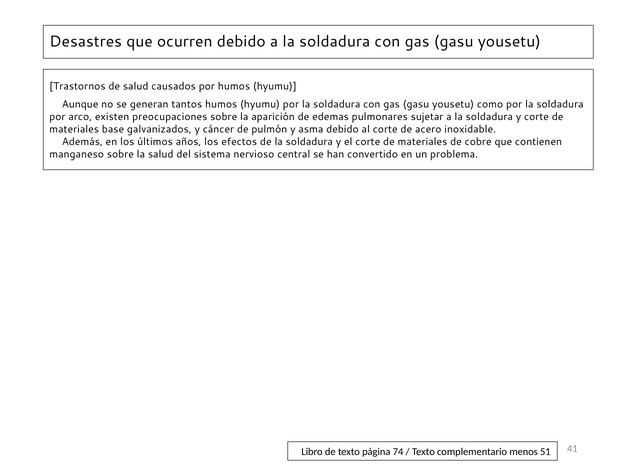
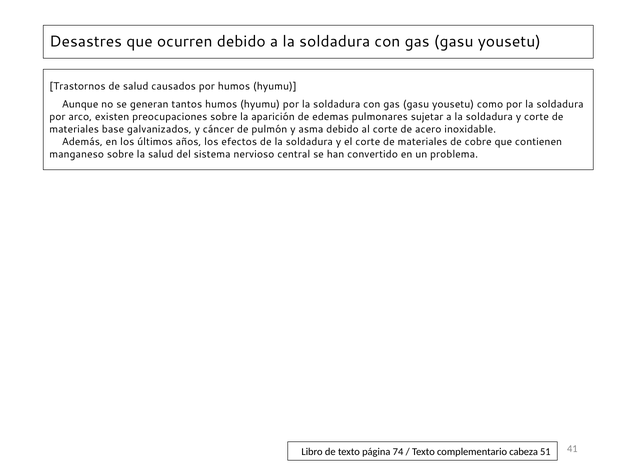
menos: menos -> cabeza (524, 452)
